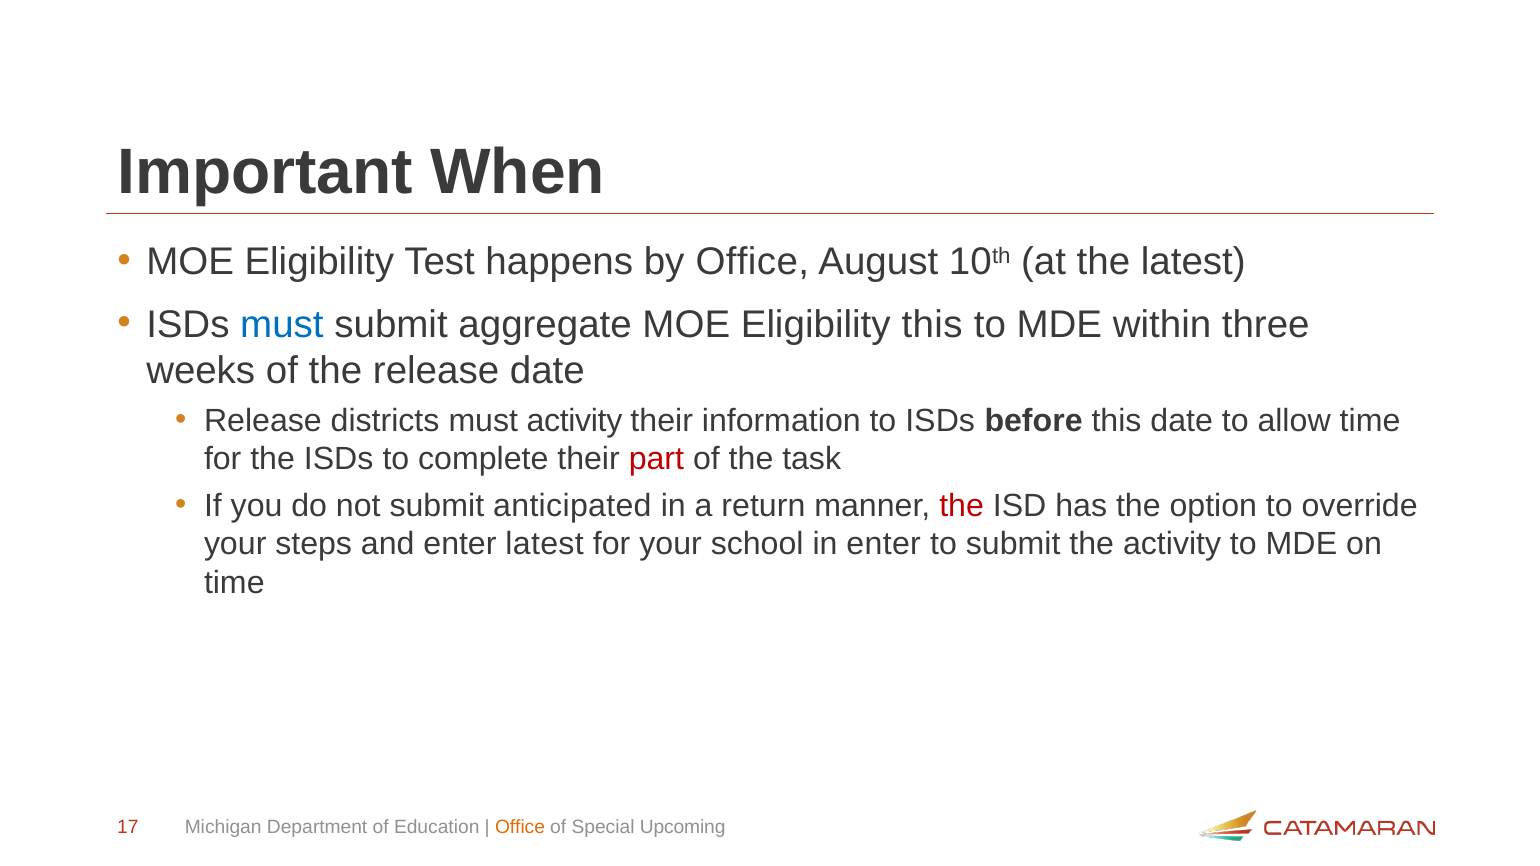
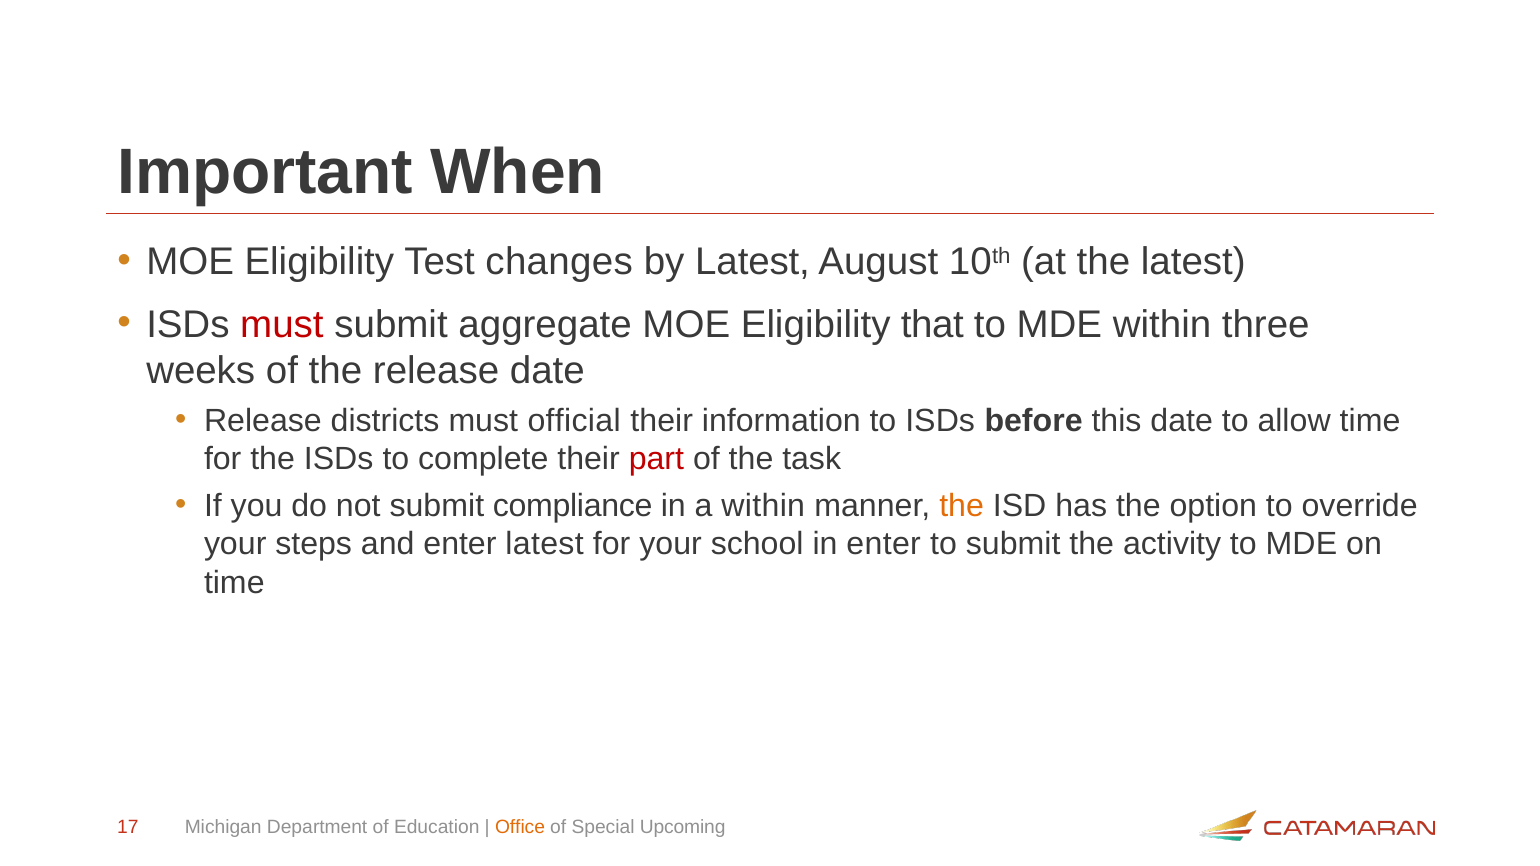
happens: happens -> changes (559, 262)
by Office: Office -> Latest (753, 262)
must colour: blue -> red (282, 324)
Eligibility this: this -> that (932, 324)
must activity: activity -> official (574, 421)
anticipated: anticipated -> compliance (573, 506)
a return: return -> within (763, 506)
the colour: red -> orange (962, 506)
